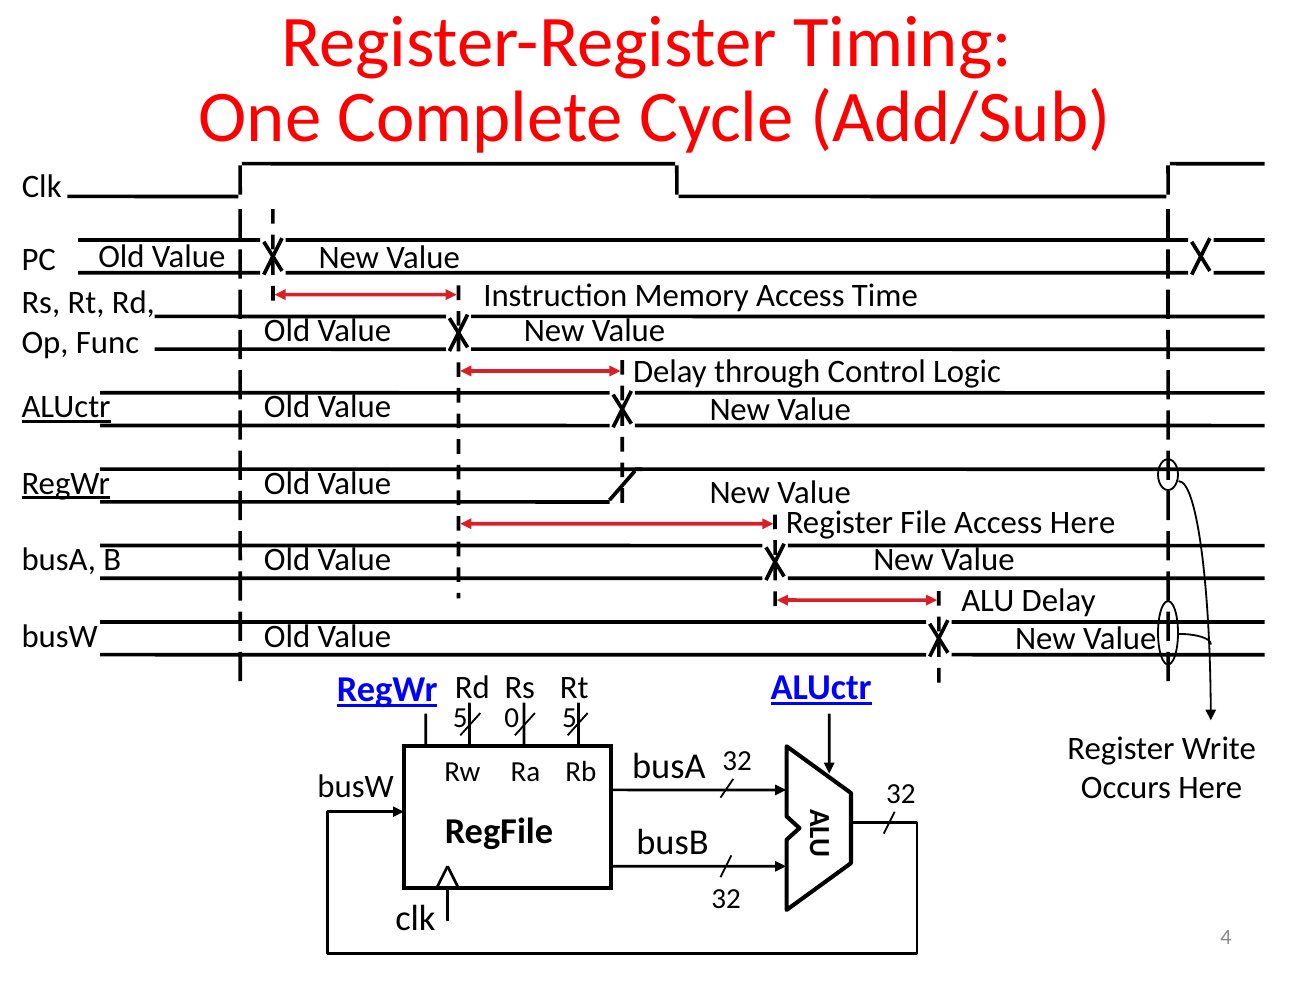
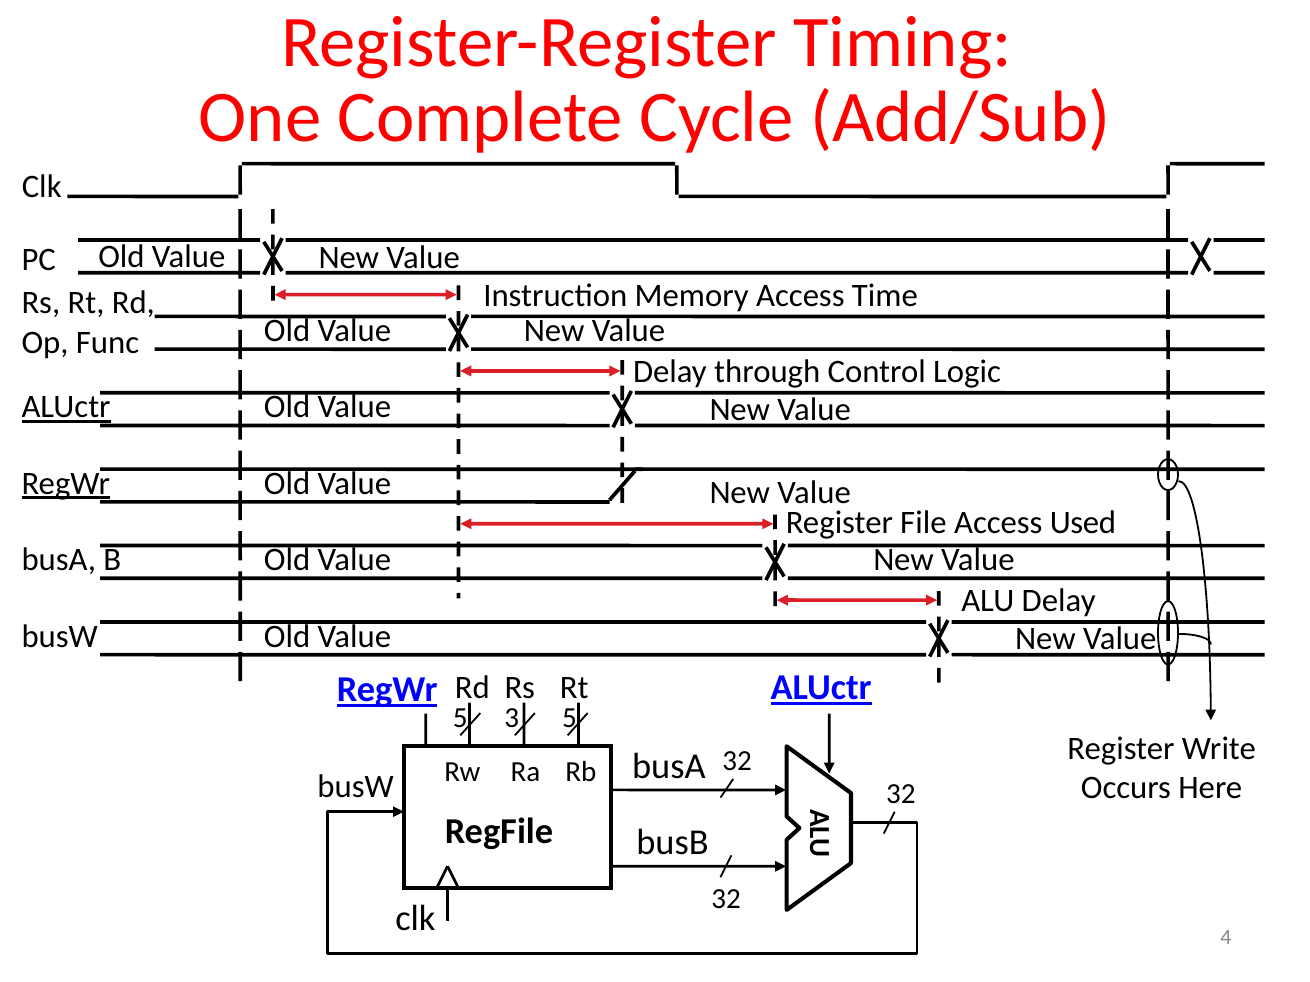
Access Here: Here -> Used (1083, 523)
0: 0 -> 3 (512, 718)
